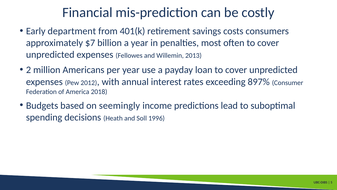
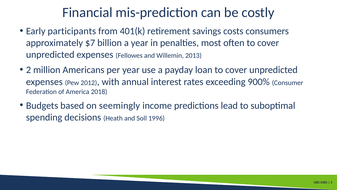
department: department -> participants (72, 31)
897%: 897% -> 900% (259, 82)
